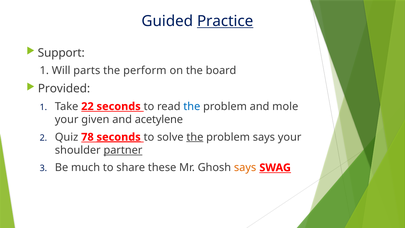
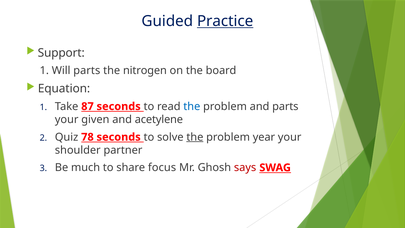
perform: perform -> nitrogen (145, 71)
Provided: Provided -> Equation (64, 89)
22: 22 -> 87 (87, 106)
and mole: mole -> parts (285, 106)
seconds underline: present -> none (119, 137)
problem says: says -> year (264, 137)
partner underline: present -> none (123, 150)
these: these -> focus (162, 168)
says colour: orange -> red (245, 168)
